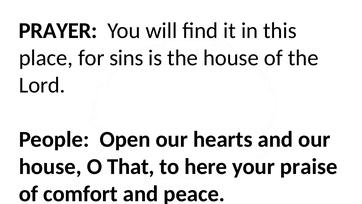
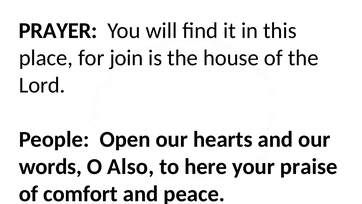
sins: sins -> join (126, 58)
house: house -> words (50, 166)
That: That -> Also (131, 166)
